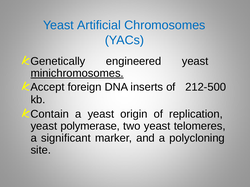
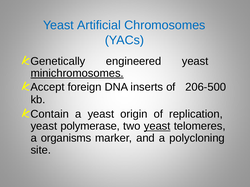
212-500: 212-500 -> 206-500 (206, 87)
yeast underline: none -> present (157, 126)
significant: significant -> organisms (66, 138)
